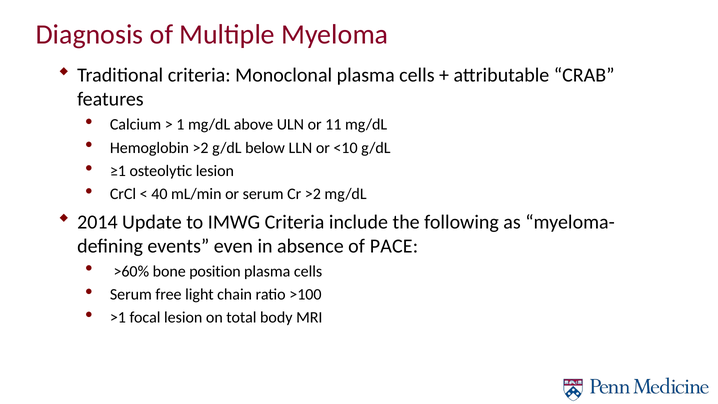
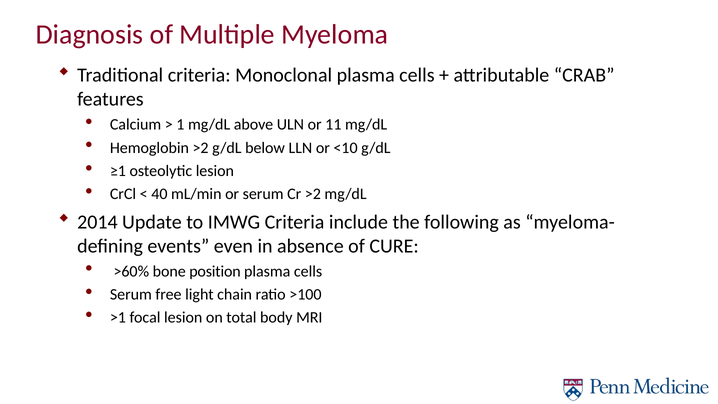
PACE: PACE -> CURE (394, 246)
